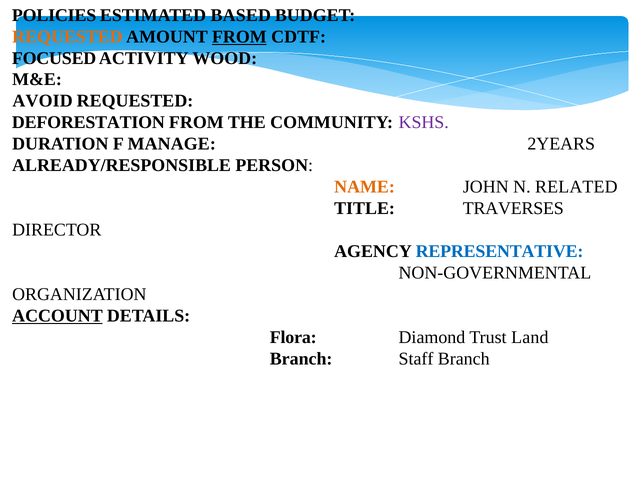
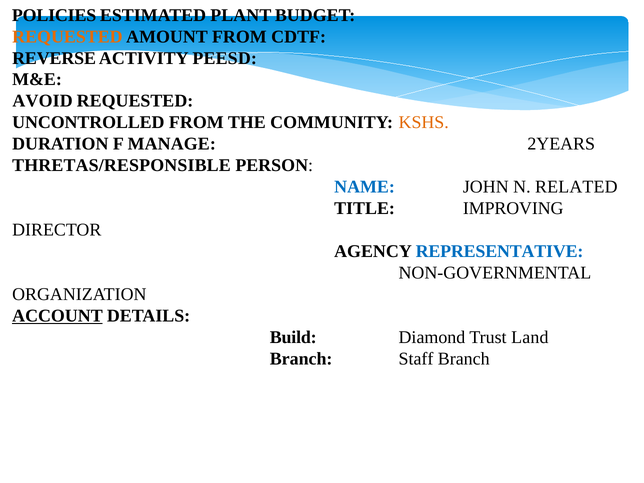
BASED: BASED -> PLANT (241, 15)
FROM underline: present -> none (239, 37)
FOCUSED: FOCUSED -> REVERSE (54, 58)
WOOD: WOOD -> PEESD (225, 58)
DEFORESTATION: DEFORESTATION -> UNCONTROLLED (88, 123)
KSHS colour: purple -> orange (424, 123)
ALREADY/RESPONSIBLE: ALREADY/RESPONSIBLE -> THRETAS/RESPONSIBLE (121, 165)
NAME colour: orange -> blue (365, 187)
TRAVERSES: TRAVERSES -> IMPROVING (513, 208)
Flora: Flora -> Build (293, 337)
